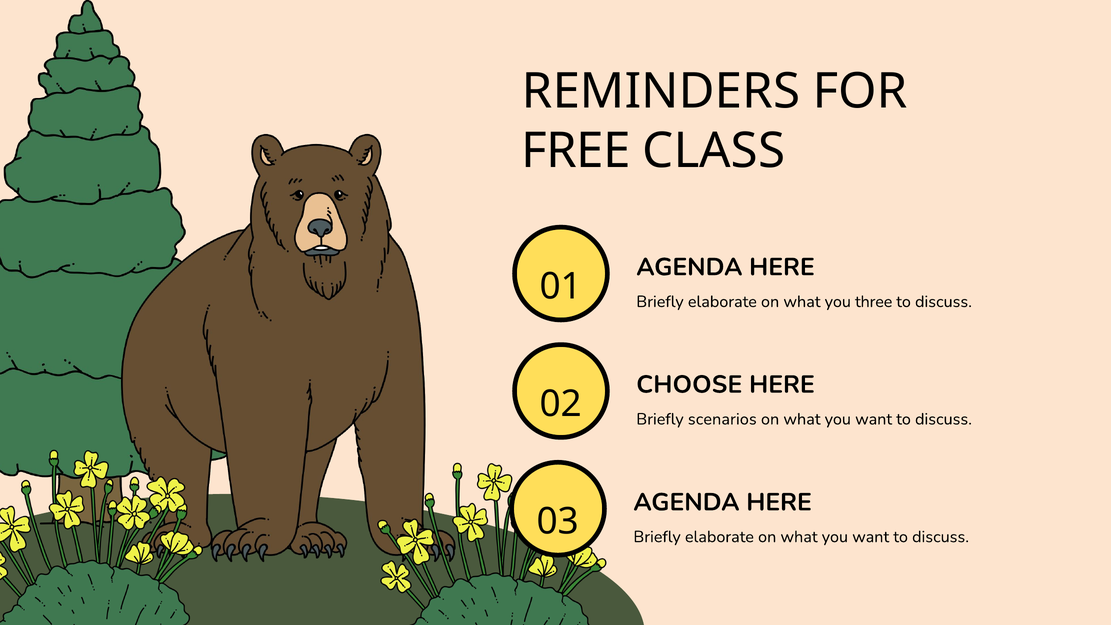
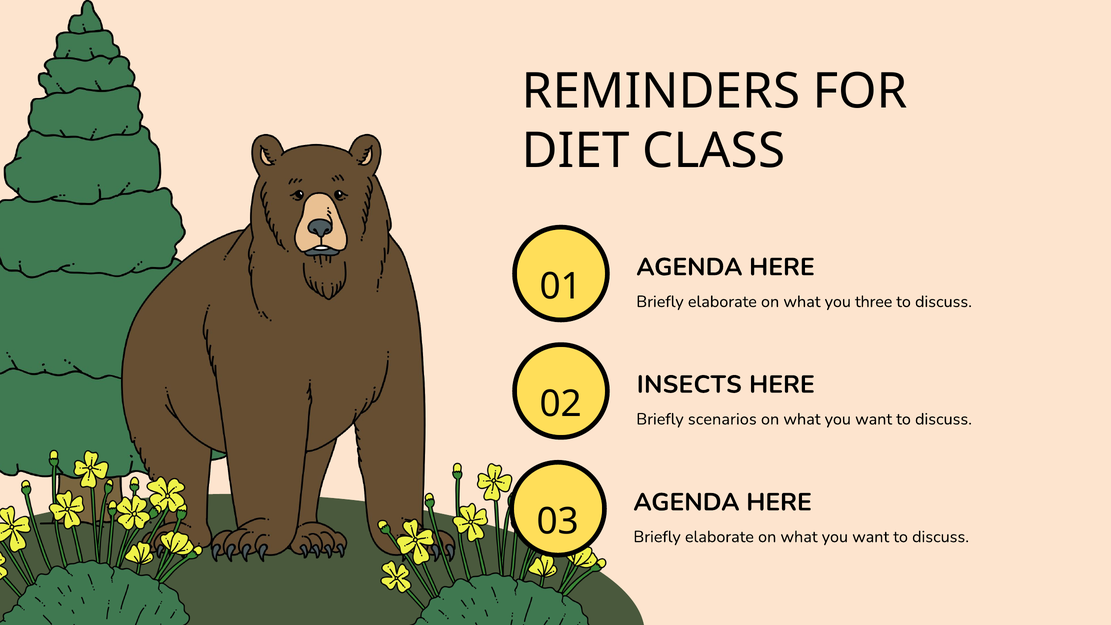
FREE: FREE -> DIET (576, 151)
CHOOSE: CHOOSE -> INSECTS (689, 384)
